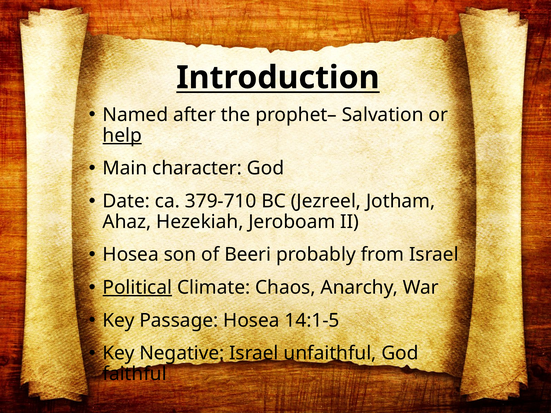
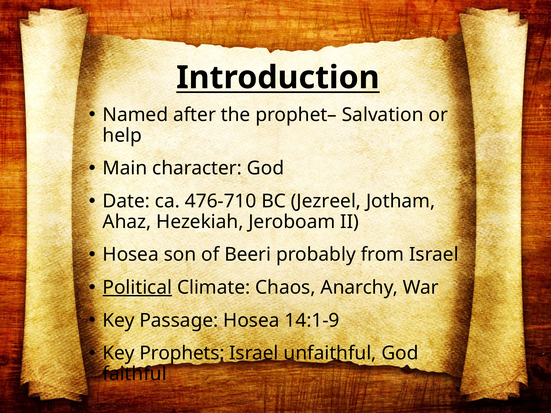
help underline: present -> none (122, 135)
379-710: 379-710 -> 476-710 (221, 201)
14:1-5: 14:1-5 -> 14:1-9 (312, 321)
Negative: Negative -> Prophets (182, 353)
